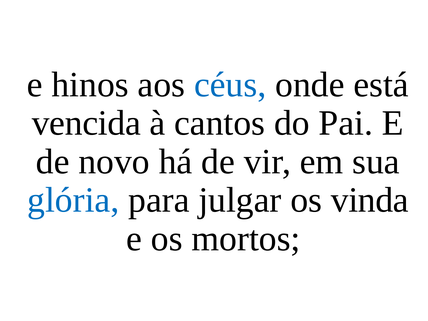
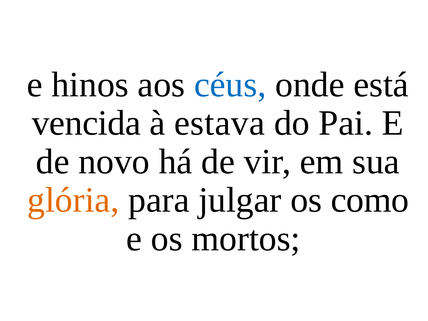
cantos: cantos -> estava (220, 123)
glória colour: blue -> orange (73, 200)
vinda: vinda -> como (370, 200)
